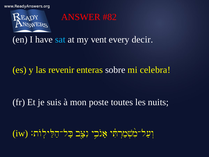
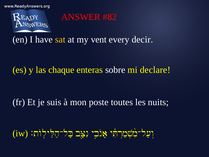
sat colour: light blue -> yellow (60, 39)
revenir: revenir -> chaque (61, 70)
celebra: celebra -> declare (155, 70)
